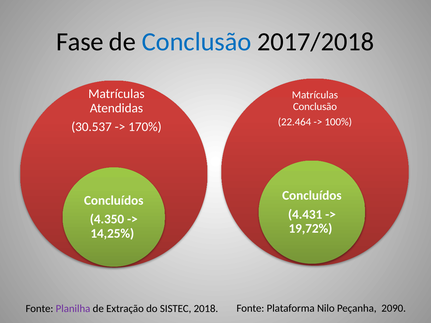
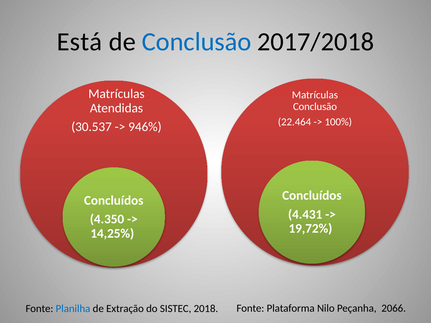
Fase: Fase -> Está (80, 42)
170%: 170% -> 946% (145, 127)
2090: 2090 -> 2066 (394, 308)
Planilha colour: purple -> blue (73, 309)
